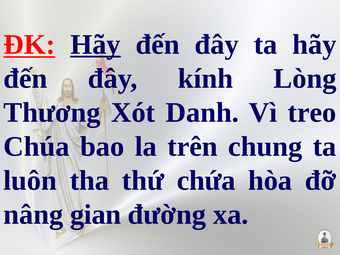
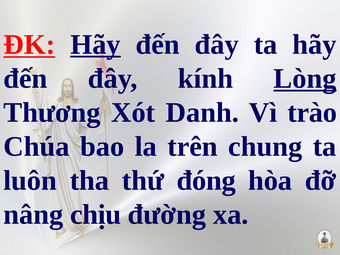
Lòng underline: none -> present (305, 78)
treo: treo -> trào (312, 112)
chứa: chứa -> đóng (206, 180)
gian: gian -> chịu (96, 214)
